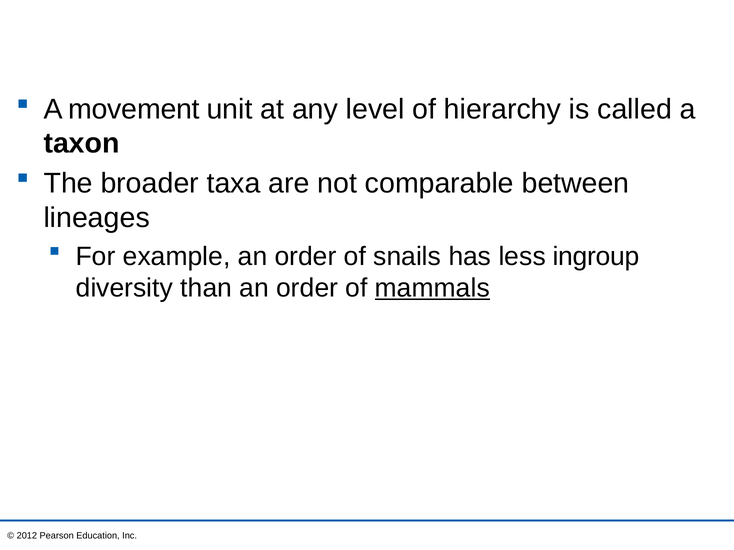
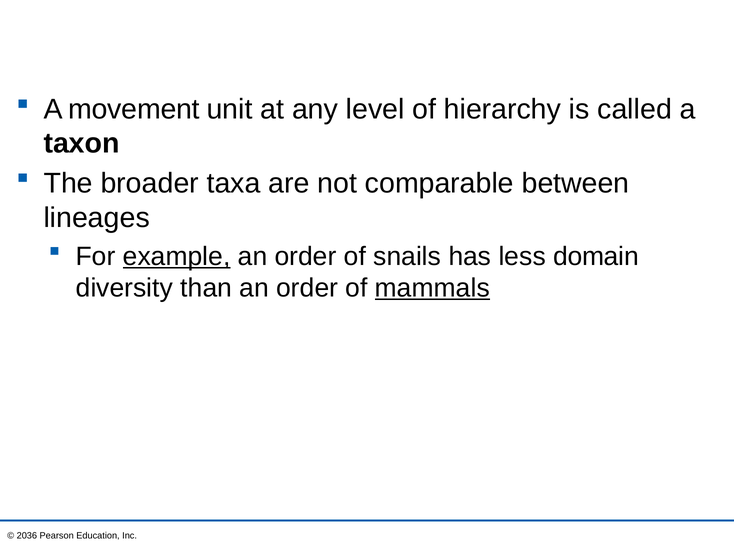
example underline: none -> present (177, 257)
ingroup: ingroup -> domain (596, 257)
2012: 2012 -> 2036 (27, 536)
